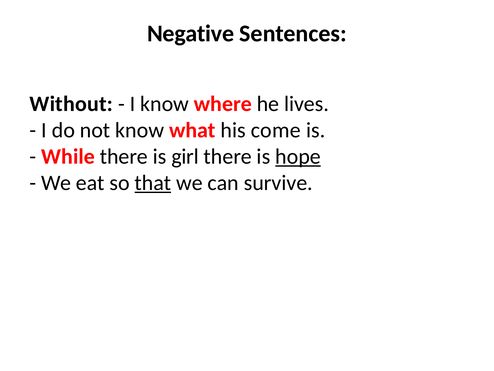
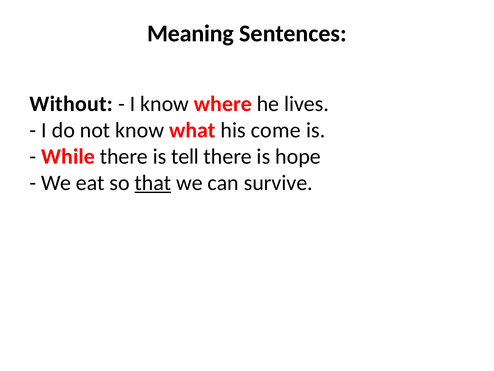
Negative: Negative -> Meaning (191, 33)
girl: girl -> tell (185, 156)
hope underline: present -> none (298, 156)
